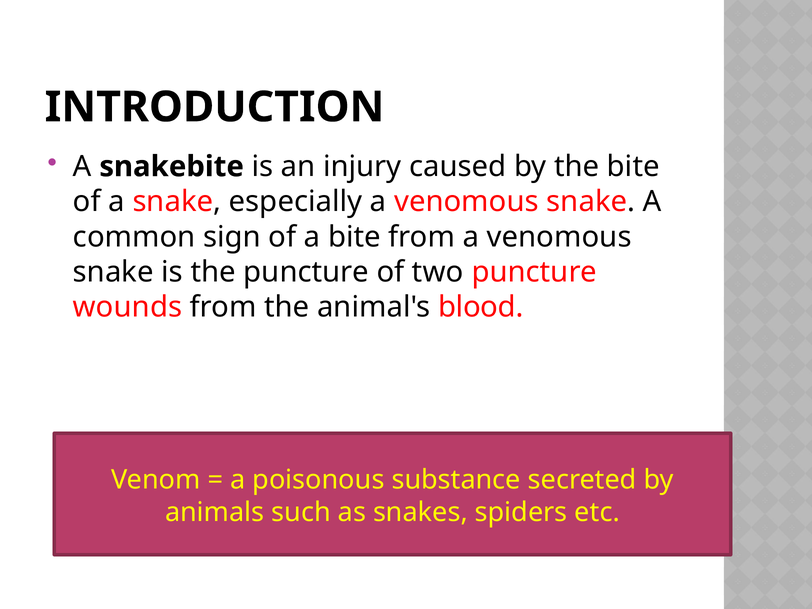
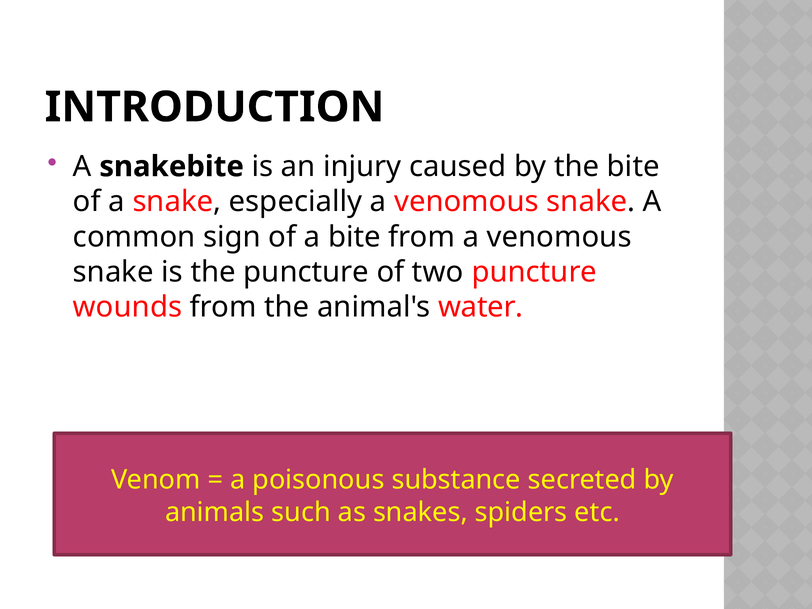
blood: blood -> water (481, 307)
